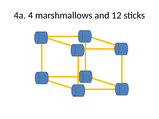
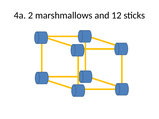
4: 4 -> 2 (31, 15)
